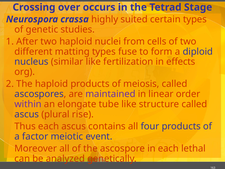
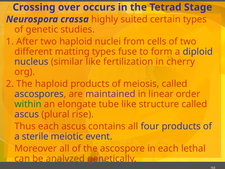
effects: effects -> cherry (181, 62)
within colour: purple -> green (28, 104)
factor: factor -> sterile (35, 136)
